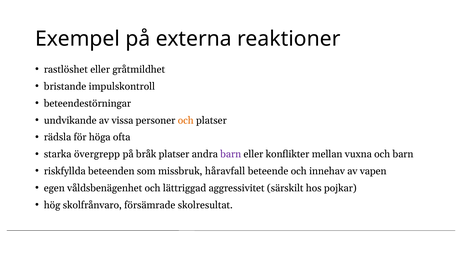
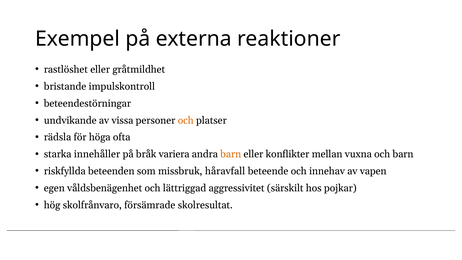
övergrepp: övergrepp -> innehåller (97, 154)
bråk platser: platser -> variera (174, 154)
barn colour: purple -> orange (231, 154)
